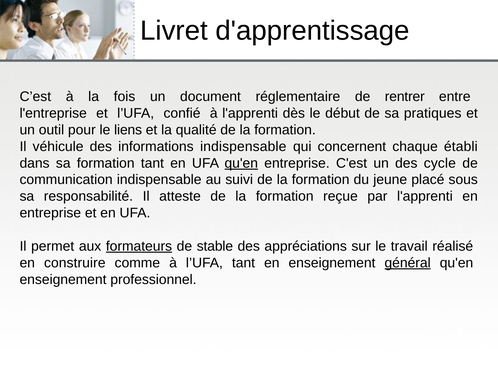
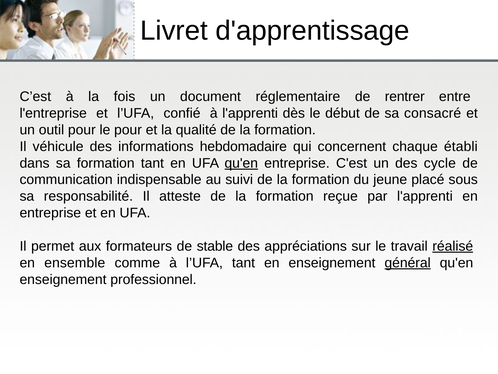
pratiques: pratiques -> consacré (433, 113)
le liens: liens -> pour (128, 130)
informations indispensable: indispensable -> hebdomadaire (243, 146)
formateurs underline: present -> none (139, 246)
réalisé underline: none -> present (453, 246)
construire: construire -> ensemble (75, 263)
